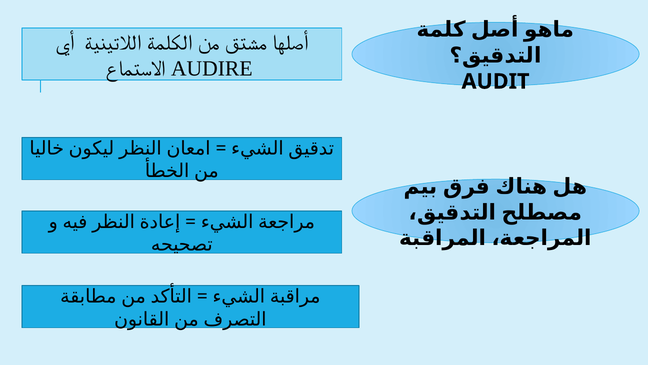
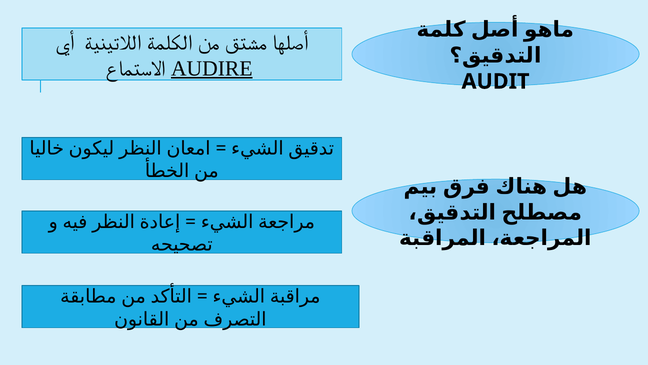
AUDIRE underline: none -> present (212, 68)
